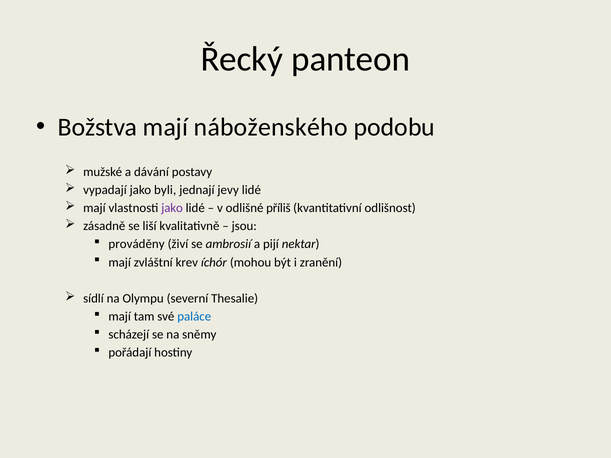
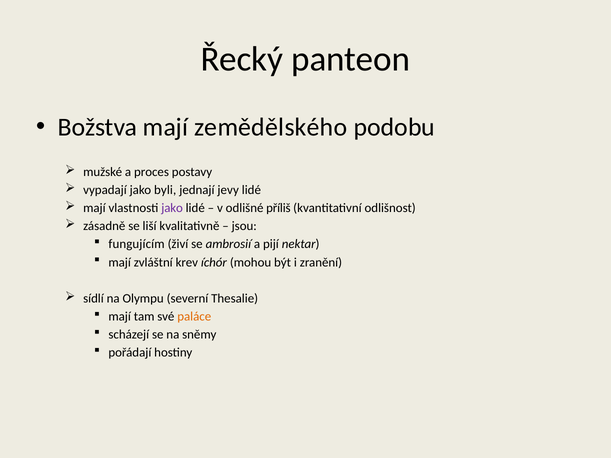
náboženského: náboženského -> zemědělského (271, 127)
dávání: dávání -> proces (151, 172)
prováděny: prováděny -> fungujícím (137, 244)
paláce colour: blue -> orange (194, 317)
